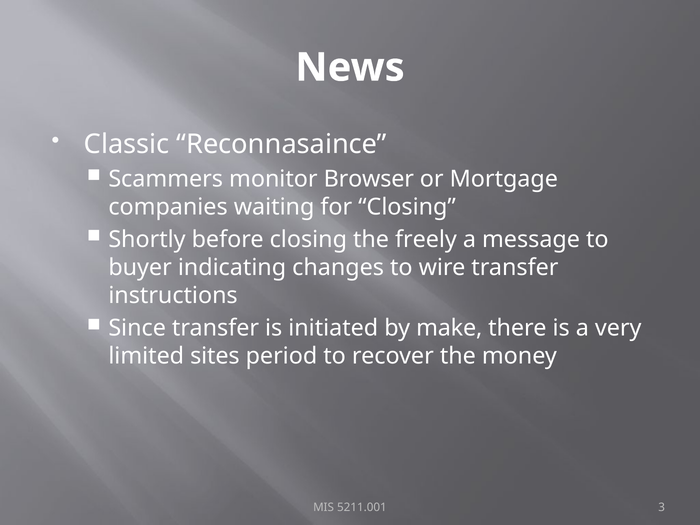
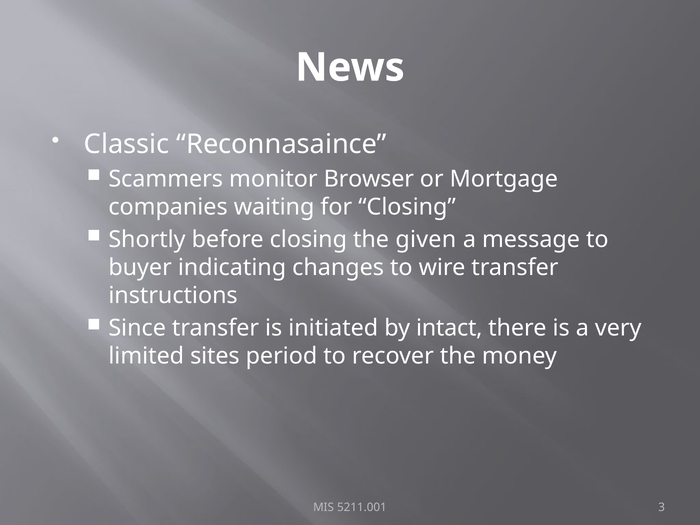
freely: freely -> given (426, 240)
make: make -> intact (449, 328)
